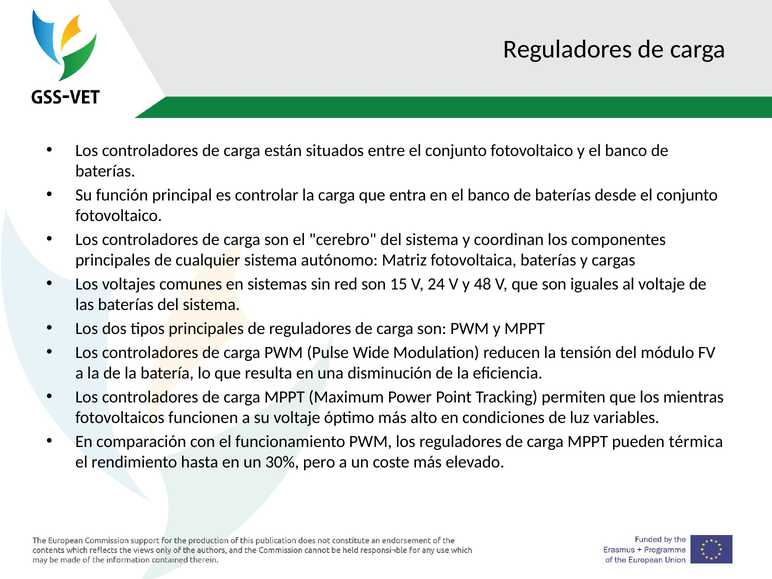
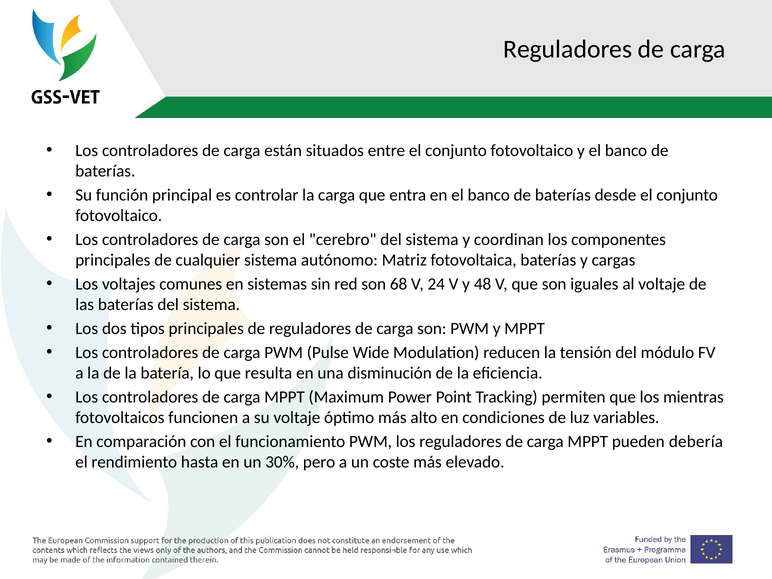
15: 15 -> 68 (399, 284)
térmica: térmica -> debería (696, 442)
